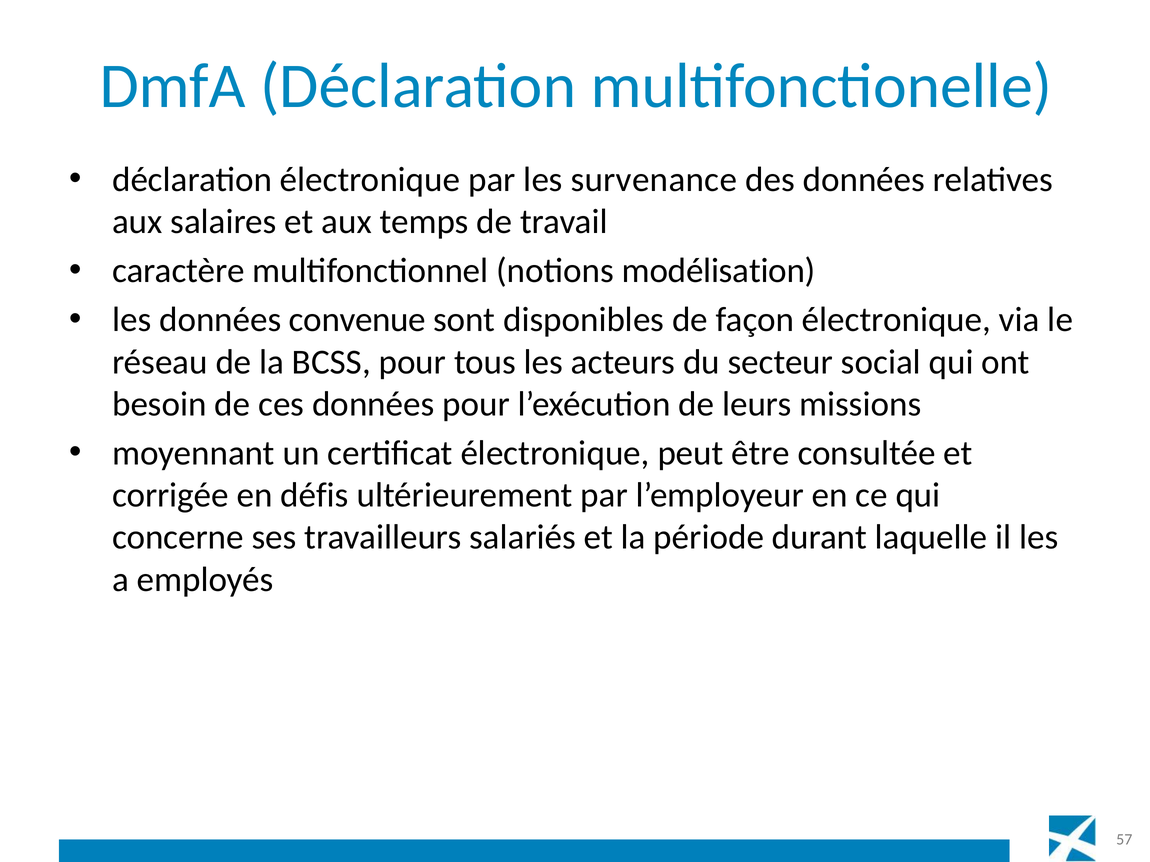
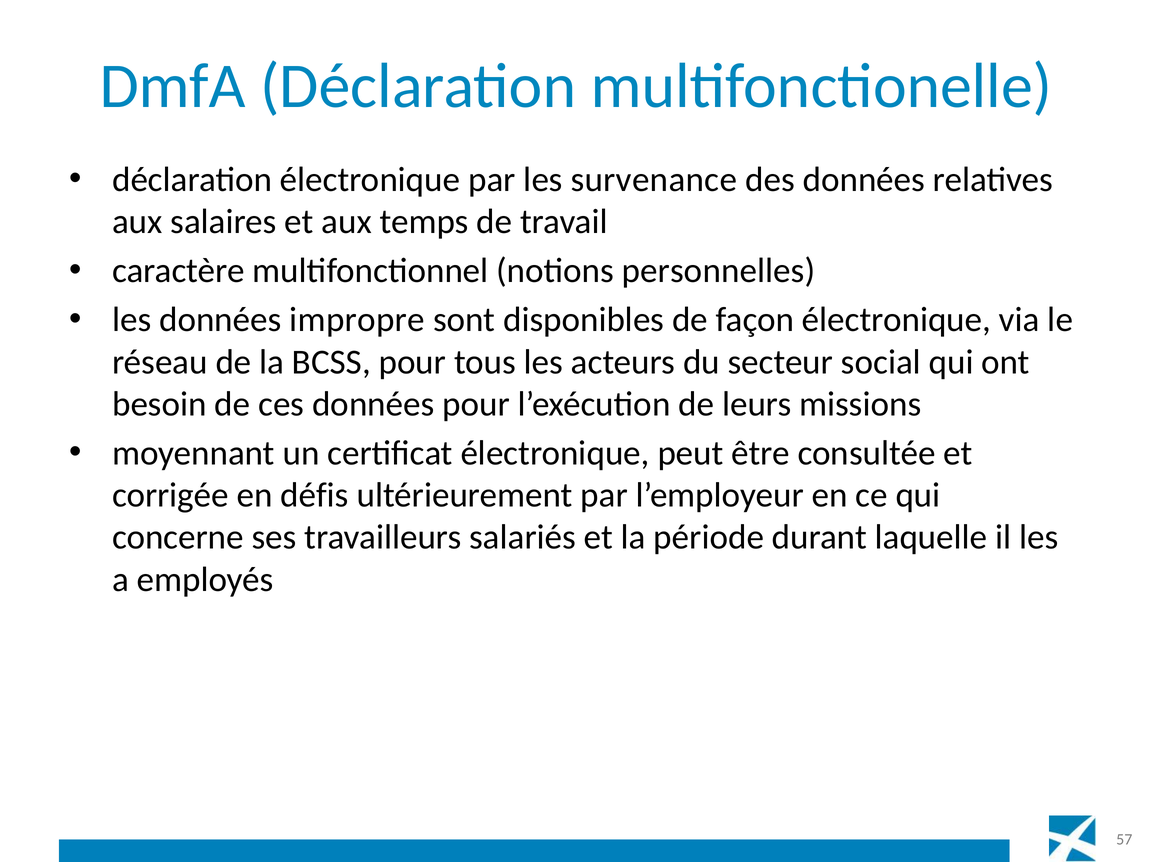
modélisation: modélisation -> personnelles (719, 271)
convenue: convenue -> impropre (357, 320)
